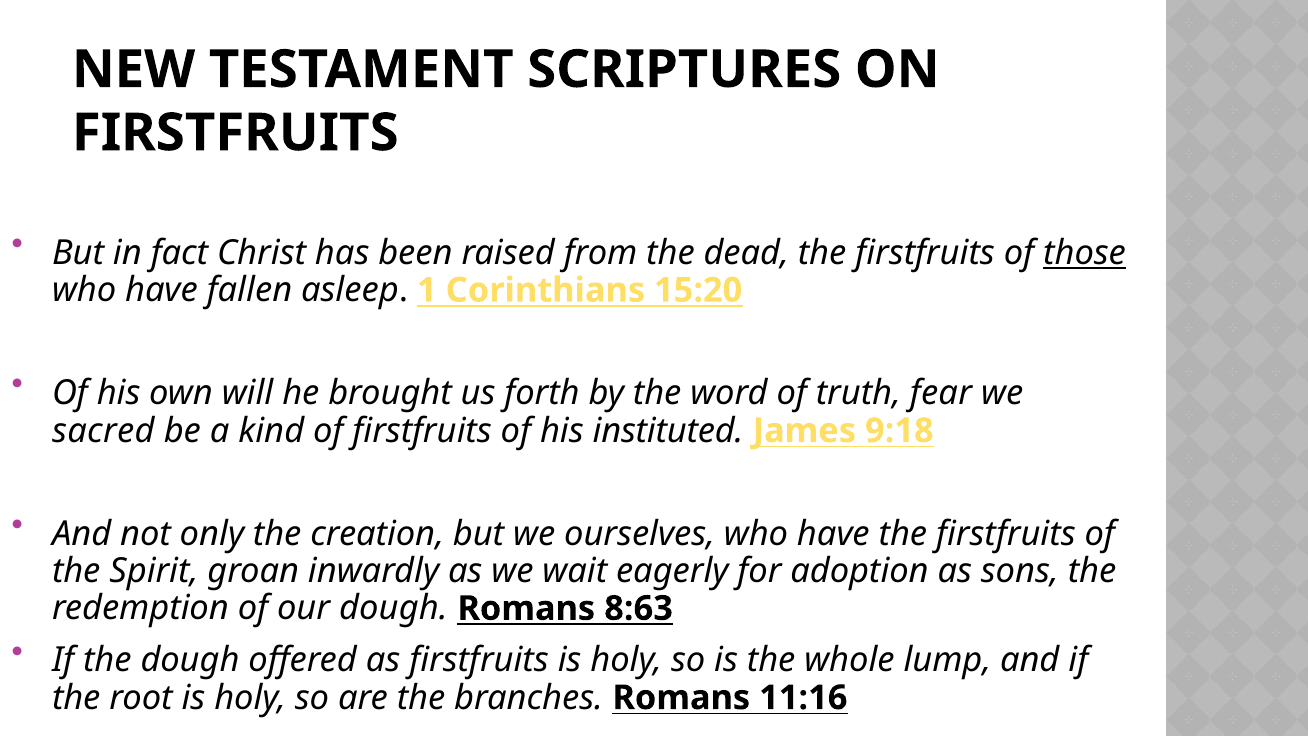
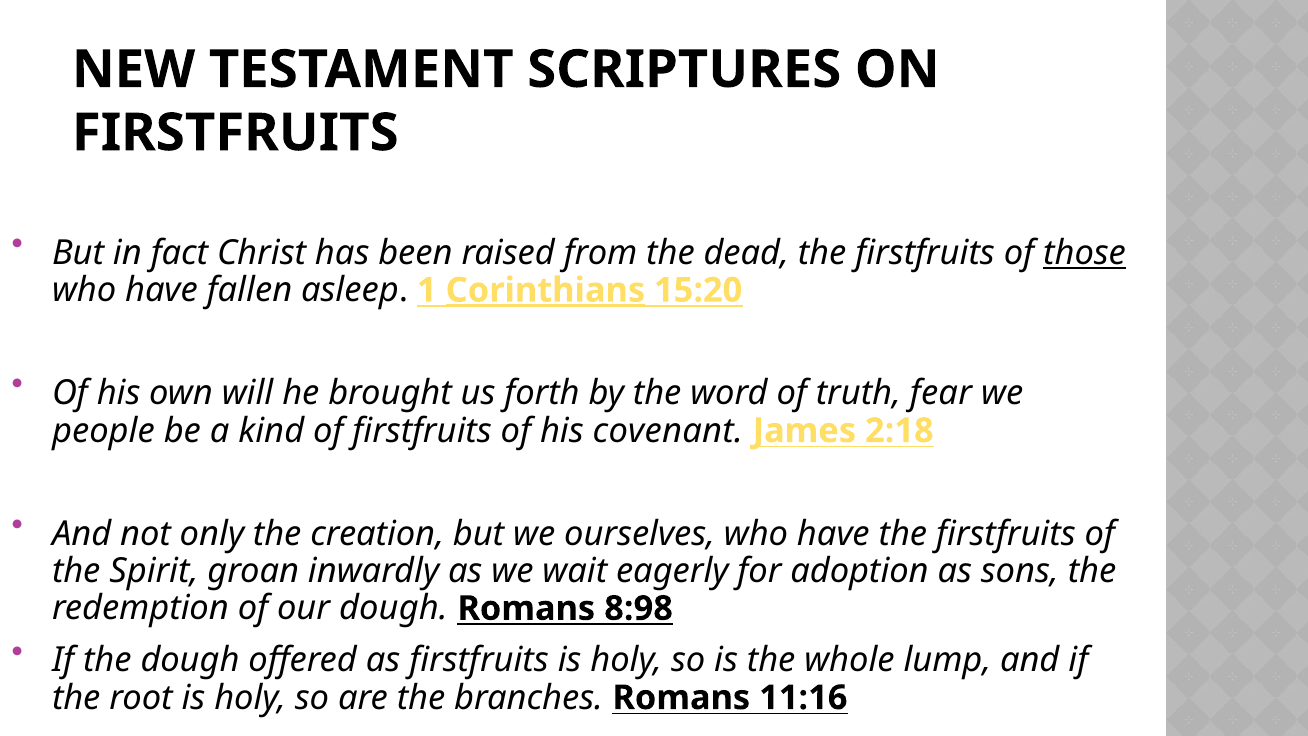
Corinthians underline: none -> present (545, 290)
sacred: sacred -> people (103, 431)
instituted: instituted -> covenant (668, 431)
9:18: 9:18 -> 2:18 (899, 431)
8:63: 8:63 -> 8:98 (639, 608)
